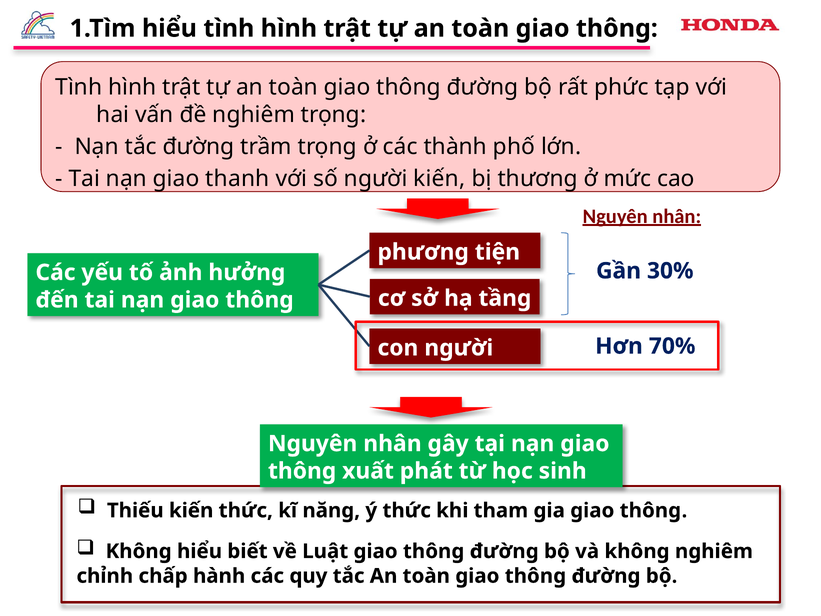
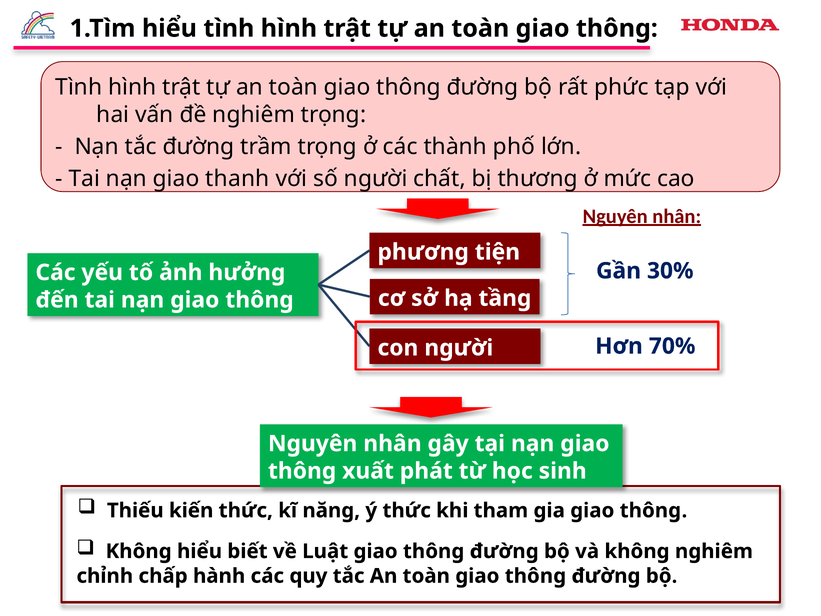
người kiến: kiến -> chất (440, 178)
